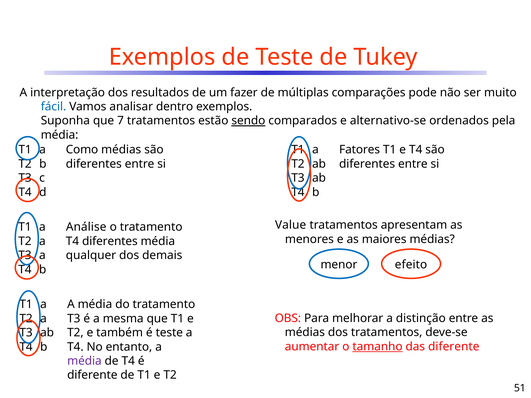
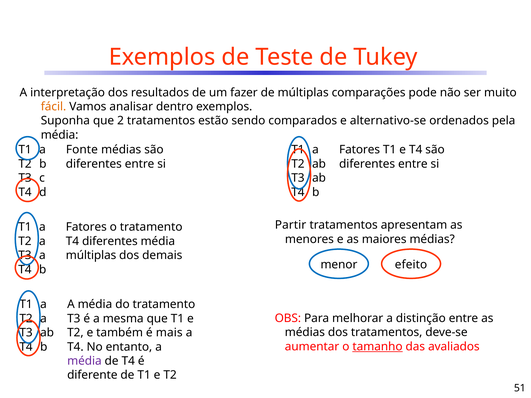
fácil colour: blue -> orange (53, 107)
7: 7 -> 2 (121, 121)
sendo underline: present -> none (248, 121)
Como: Como -> Fonte (82, 150)
Value: Value -> Partir (291, 225)
Análise: Análise -> Fatores (86, 227)
qualquer: qualquer -> múltiplas (91, 256)
é teste: teste -> mais (169, 333)
das diferente: diferente -> avaliados (454, 347)
